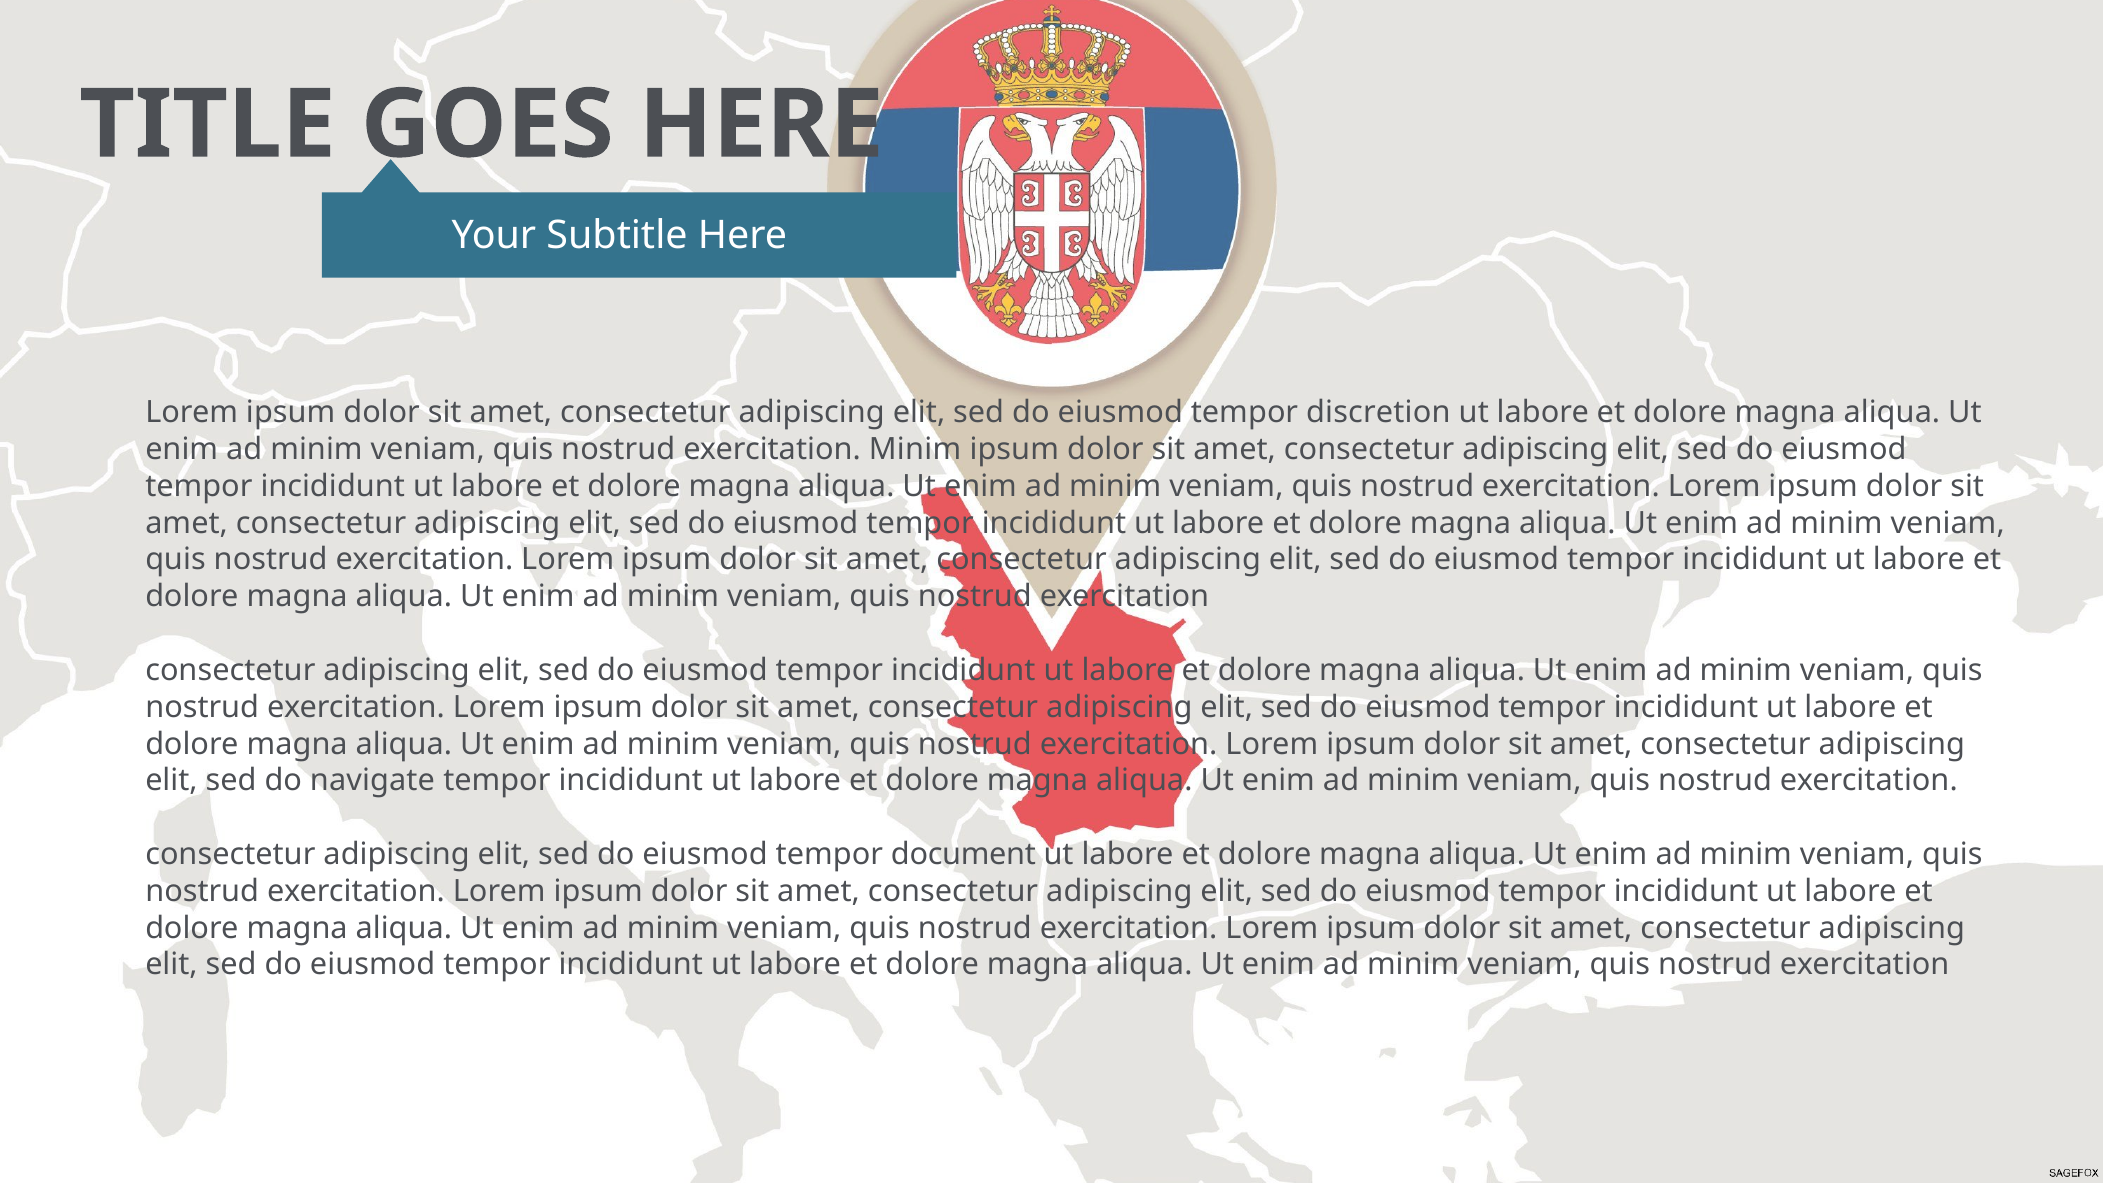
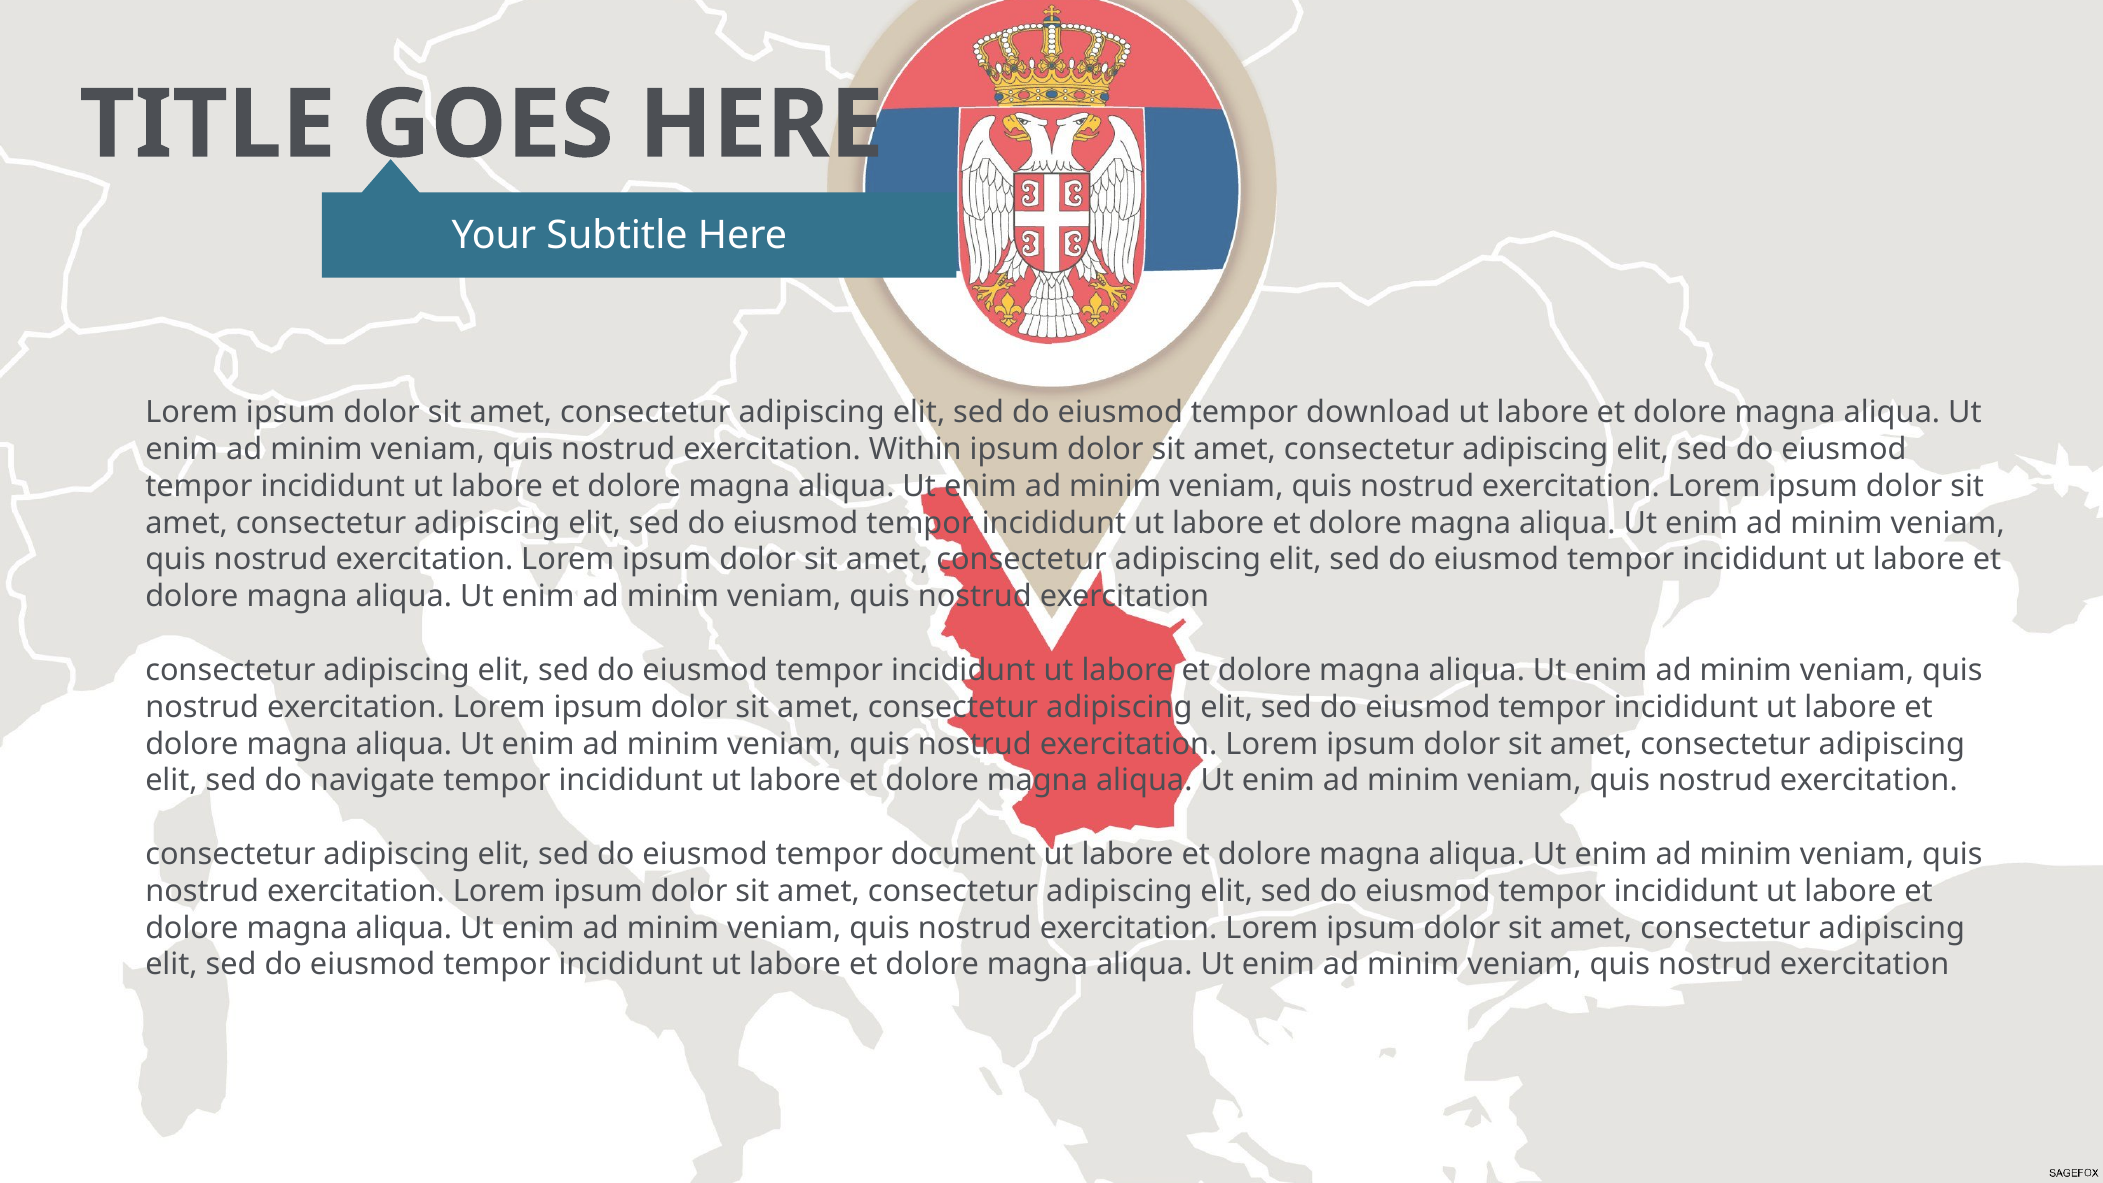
discretion: discretion -> download (1378, 412)
exercitation Minim: Minim -> Within (915, 449)
